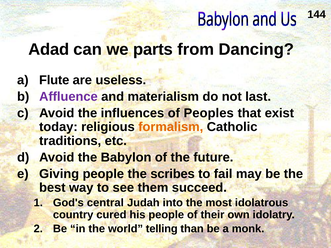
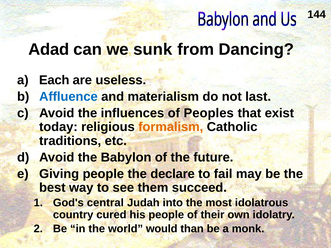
parts: parts -> sunk (153, 49)
Flute: Flute -> Each (54, 80)
Affluence colour: purple -> blue (68, 97)
scribes: scribes -> declare (173, 174)
telling: telling -> would (162, 229)
